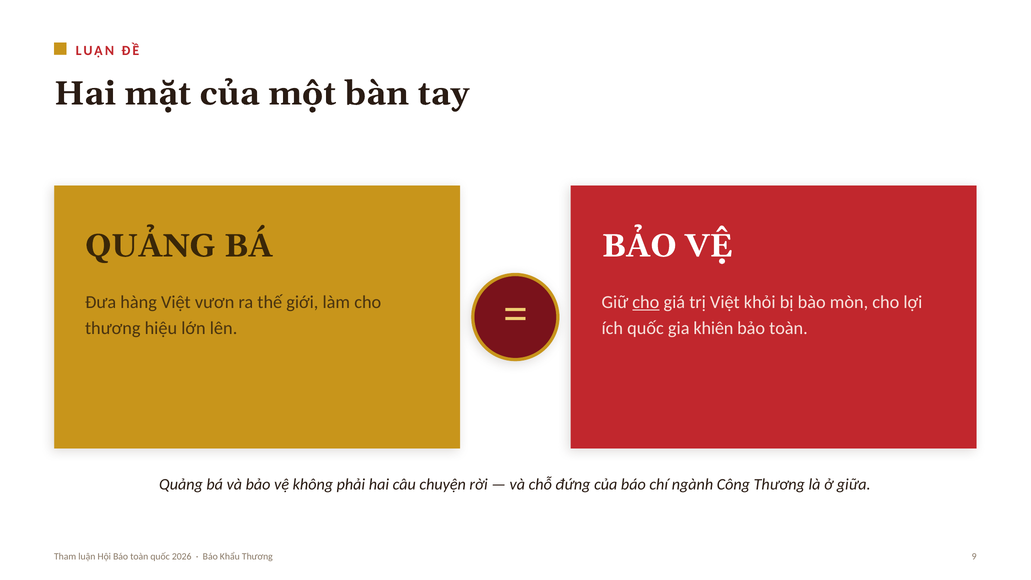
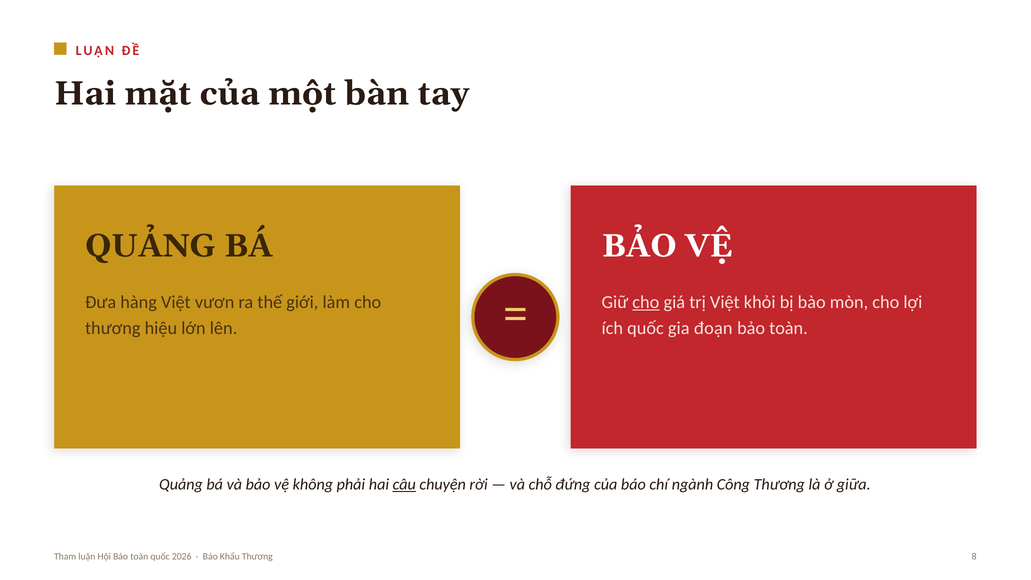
khiên: khiên -> đoạn (713, 328)
câu underline: none -> present (404, 484)
9: 9 -> 8 (974, 557)
